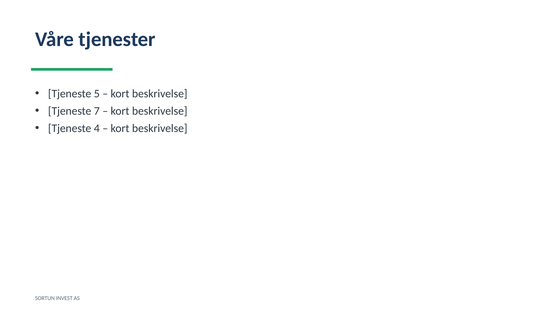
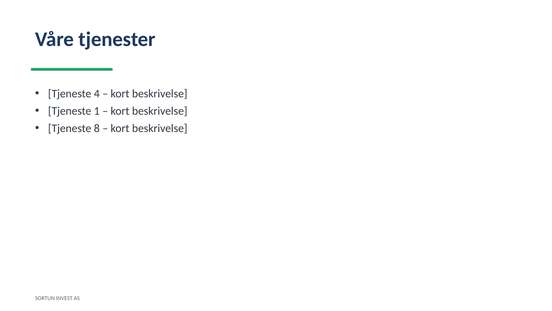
5: 5 -> 4 (97, 93)
7: 7 -> 1 (97, 111)
4: 4 -> 8 (97, 128)
